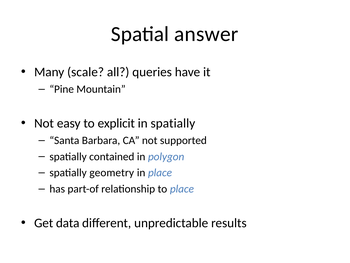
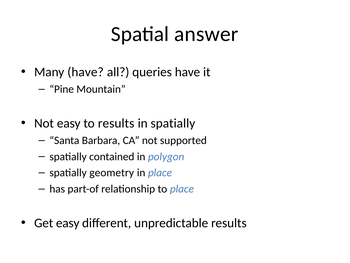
Many scale: scale -> have (86, 72)
to explicit: explicit -> results (116, 123)
Get data: data -> easy (68, 223)
